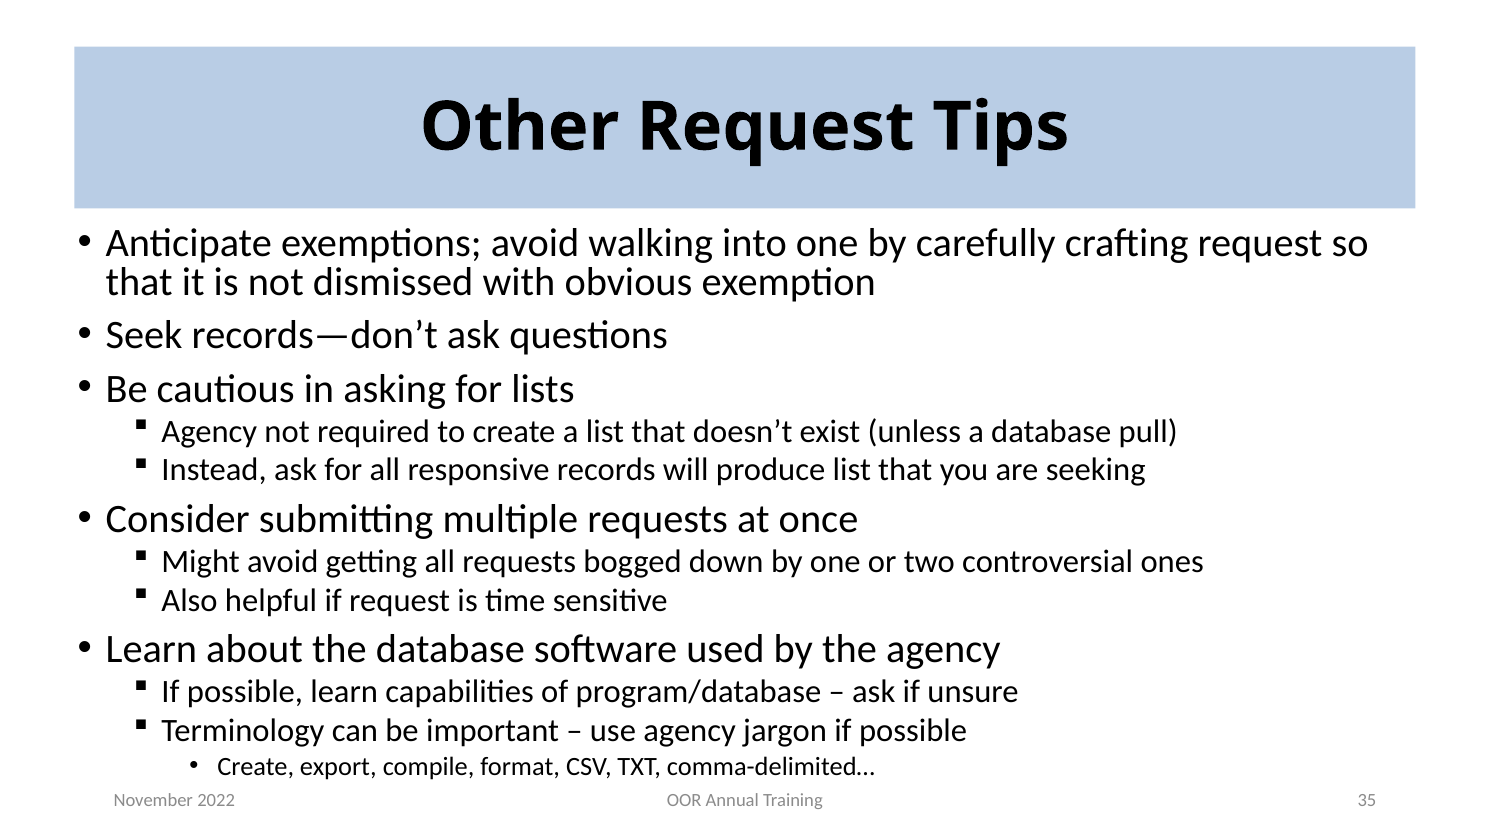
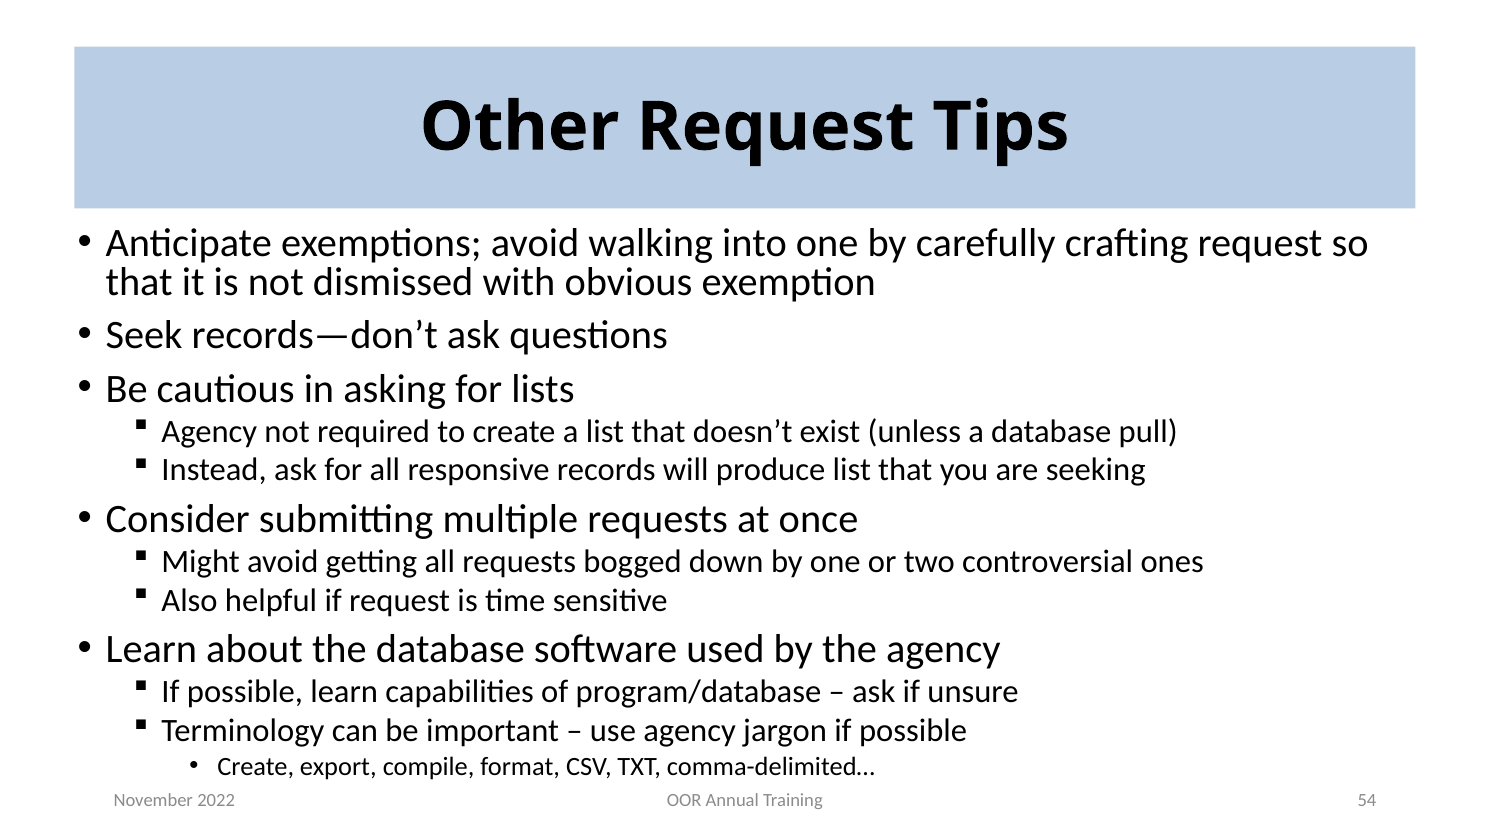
35: 35 -> 54 (1367, 800)
